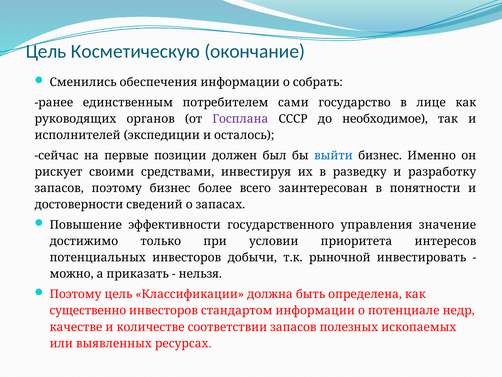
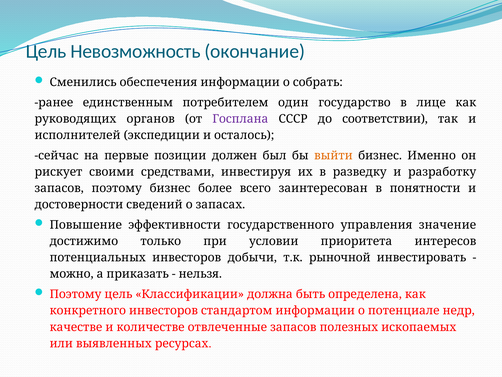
Косметическую: Косметическую -> Невозможность (136, 51)
сами: сами -> один (293, 102)
необходимое: необходимое -> соответствии (385, 119)
выйти colour: blue -> orange (333, 155)
существенно: существенно -> конкретного (88, 310)
соответствии: соответствии -> отвлеченные (227, 327)
